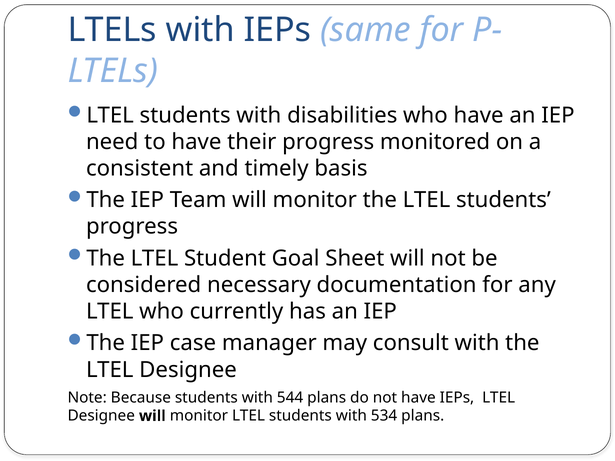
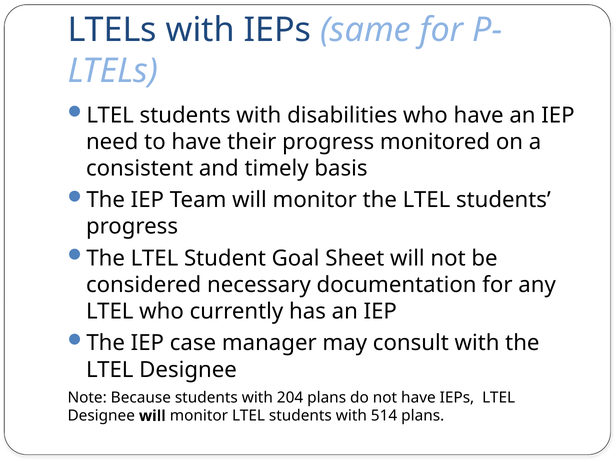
544: 544 -> 204 (290, 398)
534: 534 -> 514 (384, 416)
